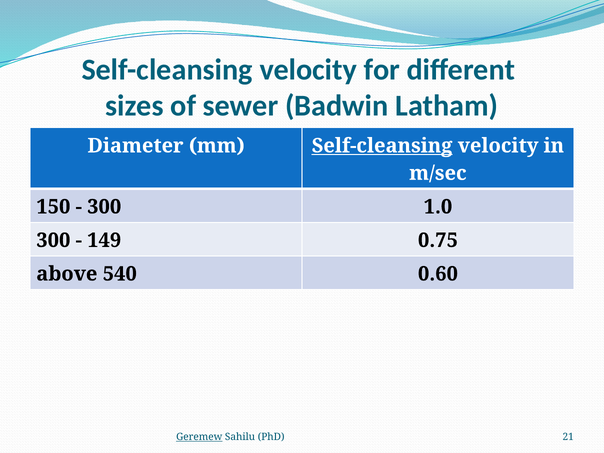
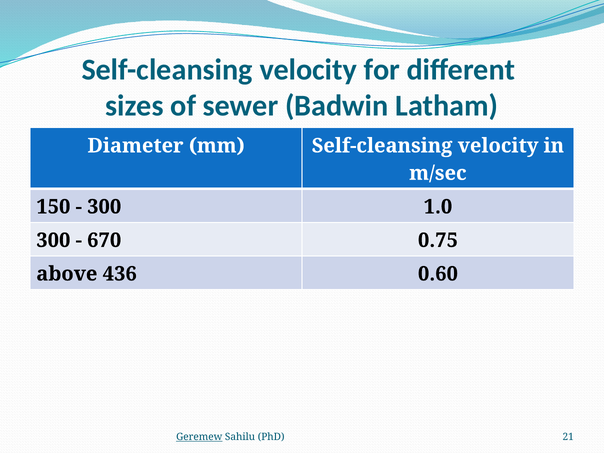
Self-cleansing underline: present -> none (382, 146)
149: 149 -> 670 (104, 240)
540: 540 -> 436 (120, 274)
